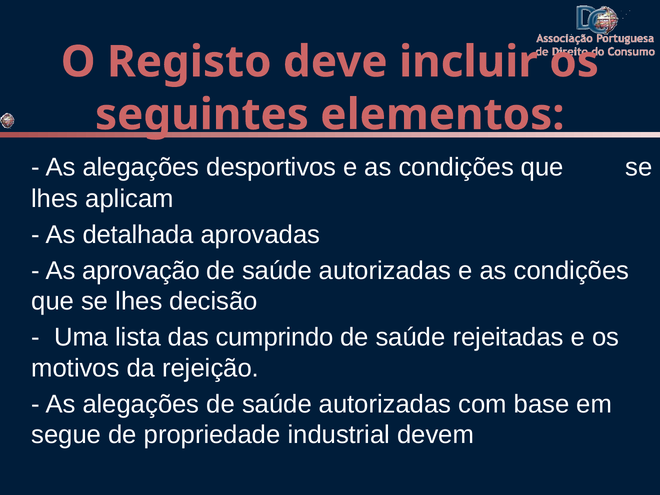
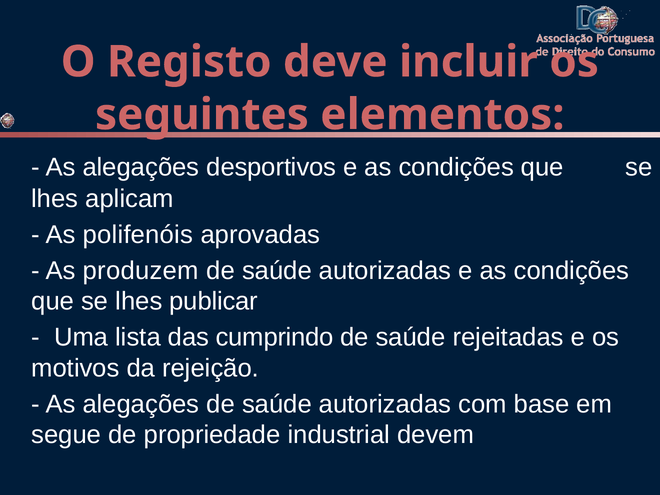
detalhada: detalhada -> polifenóis (138, 235)
aprovação: aprovação -> produzem (141, 271)
decisão: decisão -> publicar (214, 301)
